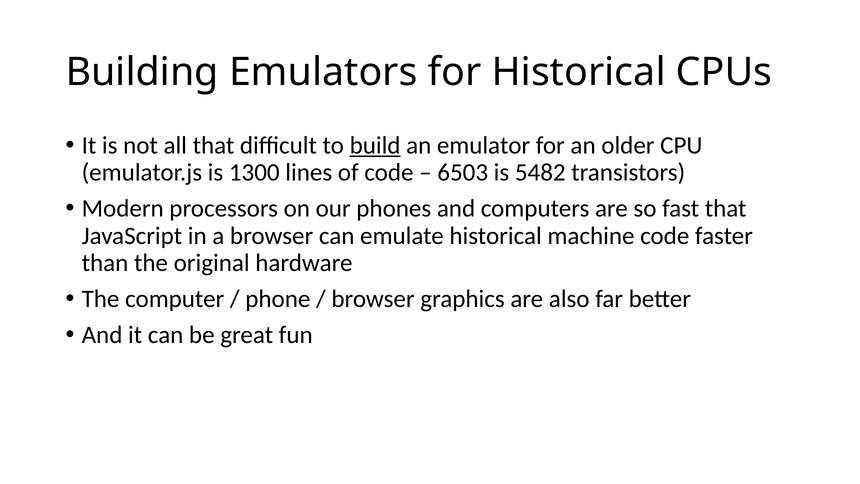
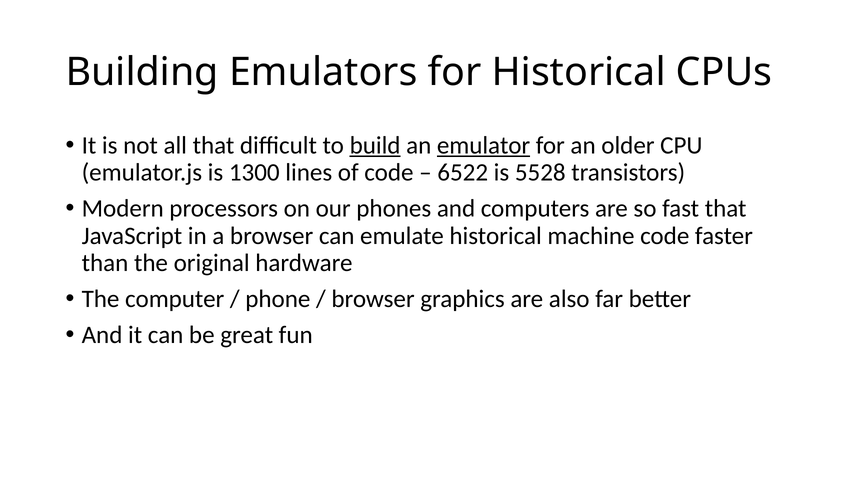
emulator underline: none -> present (484, 145)
6503: 6503 -> 6522 (463, 172)
5482: 5482 -> 5528 (540, 172)
